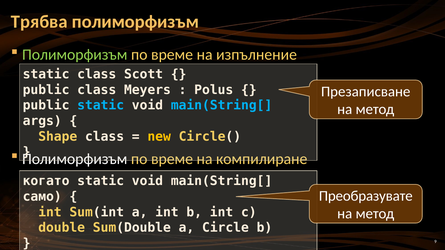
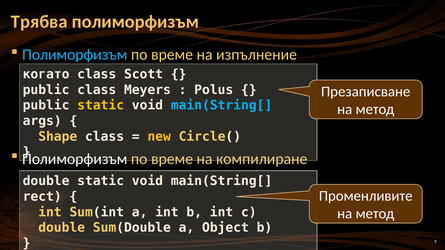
Полиморфизъм colour: light green -> light blue (75, 55)
static: static -> когато (46, 74)
static colour: light blue -> yellow (101, 105)
когато: когато -> double (46, 181)
Преобразувате: Преобразувате -> Променливите (366, 196)
само: само -> rect (42, 197)
Circle: Circle -> Object (225, 228)
